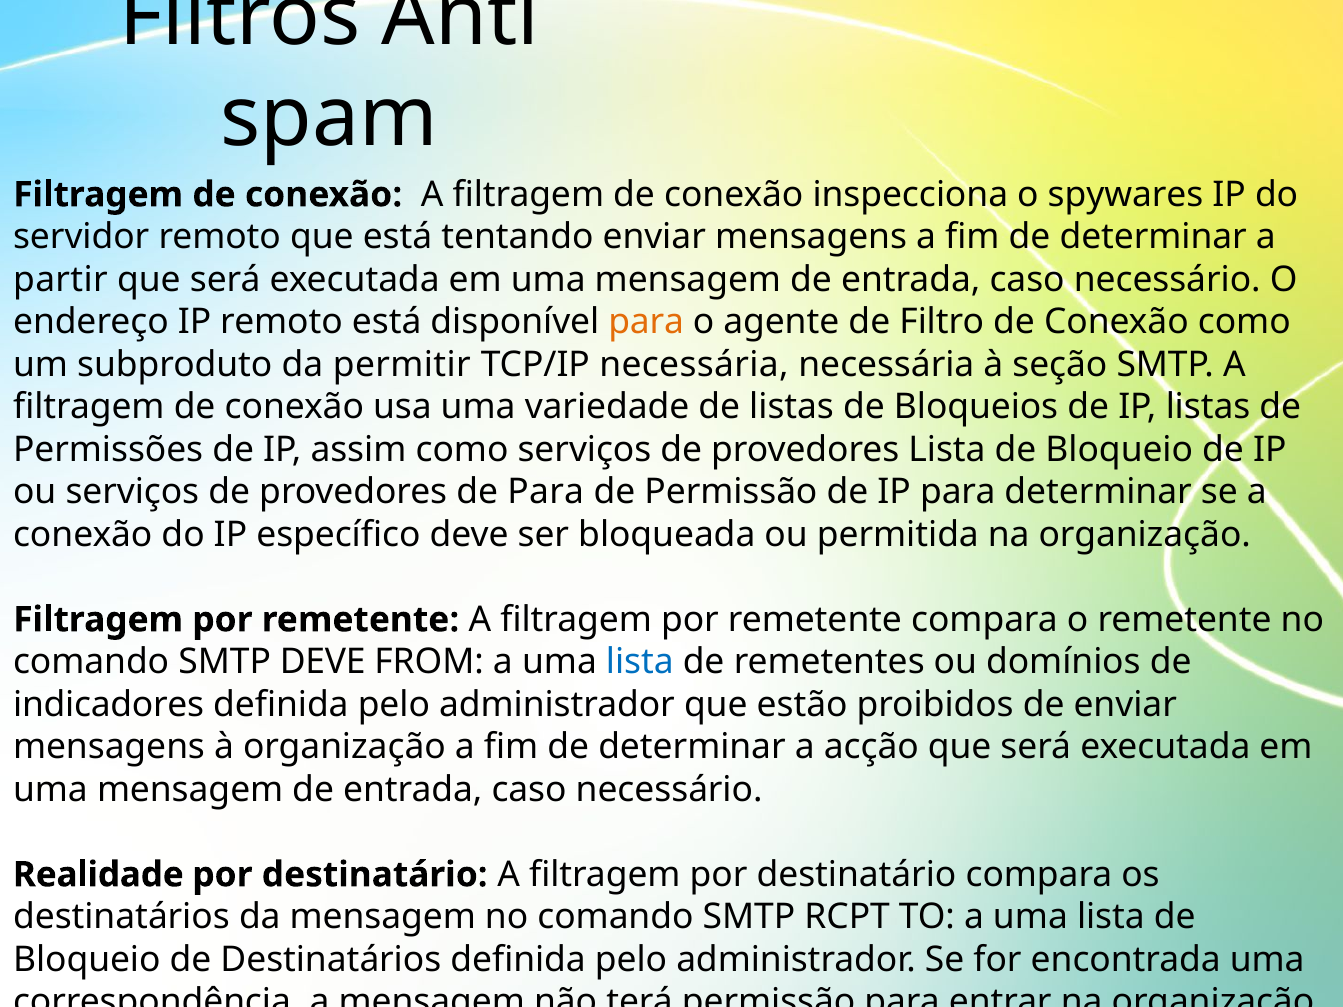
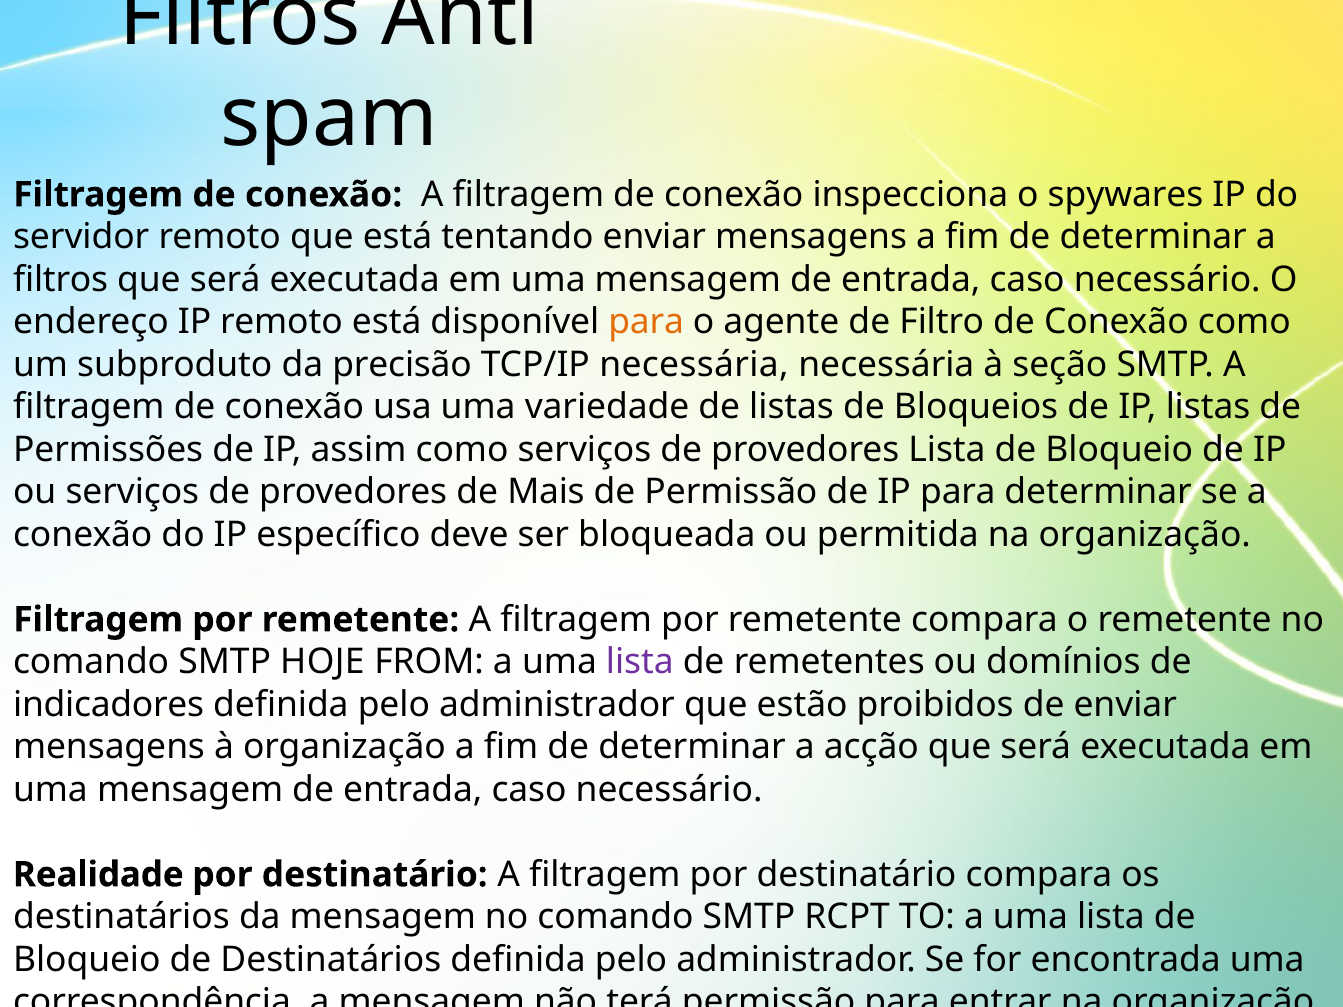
partir: partir -> filtros (61, 280)
permitir: permitir -> precisão (402, 365)
de Para: Para -> Mais (546, 492)
SMTP DEVE: DEVE -> HOJE (322, 662)
lista colour: blue -> purple (640, 662)
